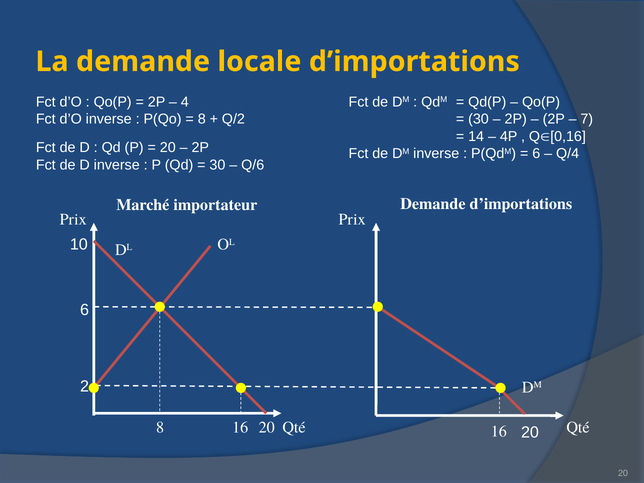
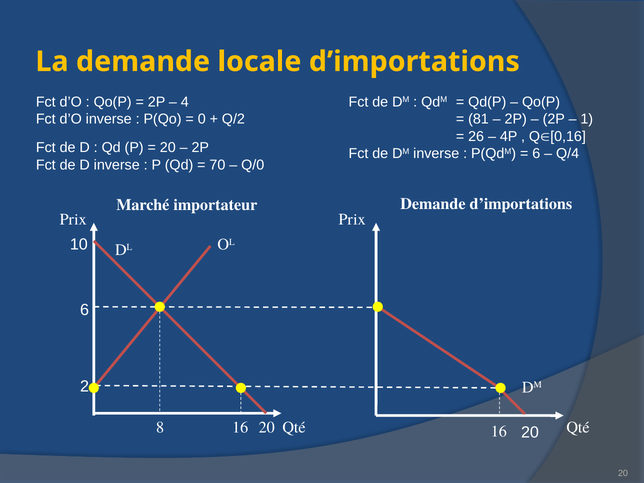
8: 8 -> 0 (202, 119)
30: 30 -> 81 (478, 119)
7: 7 -> 1 (587, 119)
14: 14 -> 26 (476, 136)
30: 30 -> 70 (217, 165)
Q/6: Q/6 -> Q/0 (253, 165)
